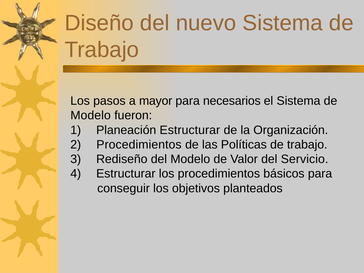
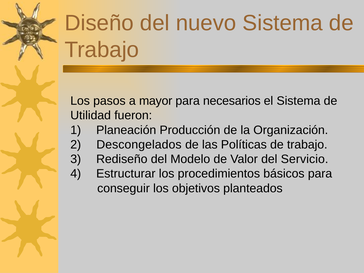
Modelo: Modelo -> Utilidad (91, 115)
Planeación Estructurar: Estructurar -> Producción (190, 130)
2 Procedimientos: Procedimientos -> Descongelados (139, 145)
